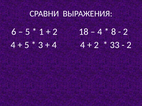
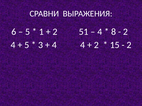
18: 18 -> 51 (84, 32)
33: 33 -> 15 (115, 45)
